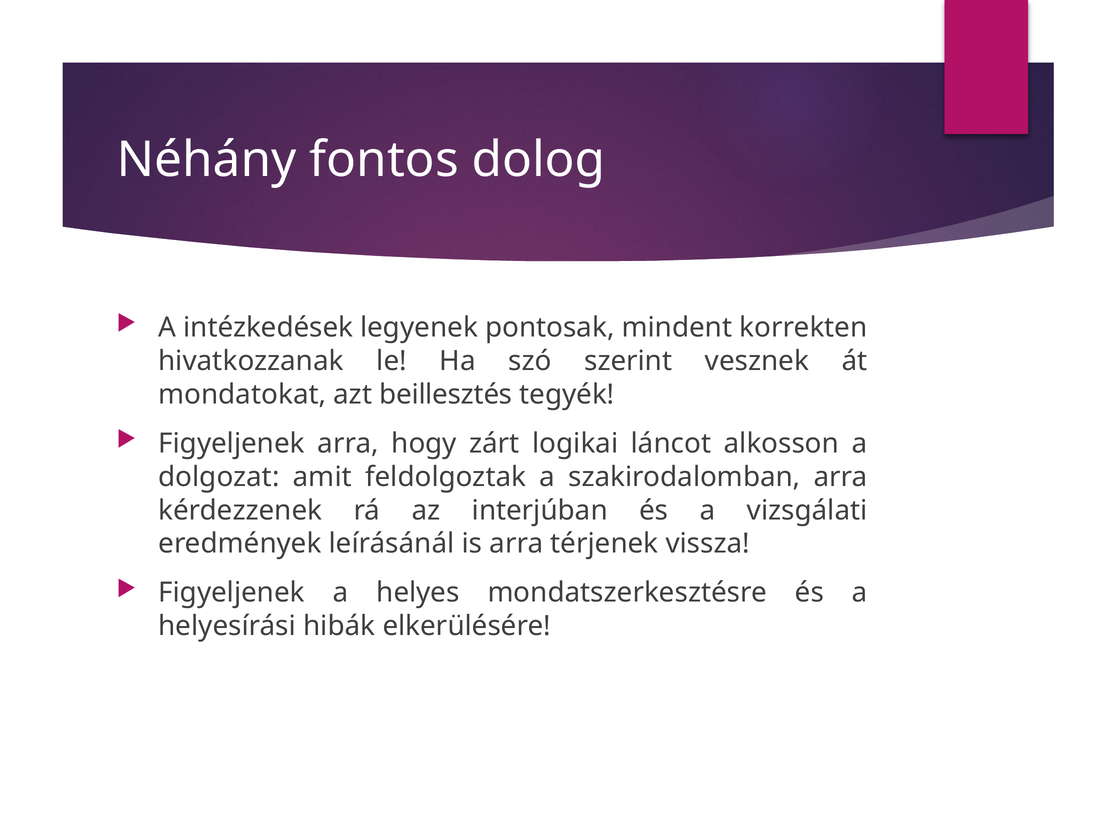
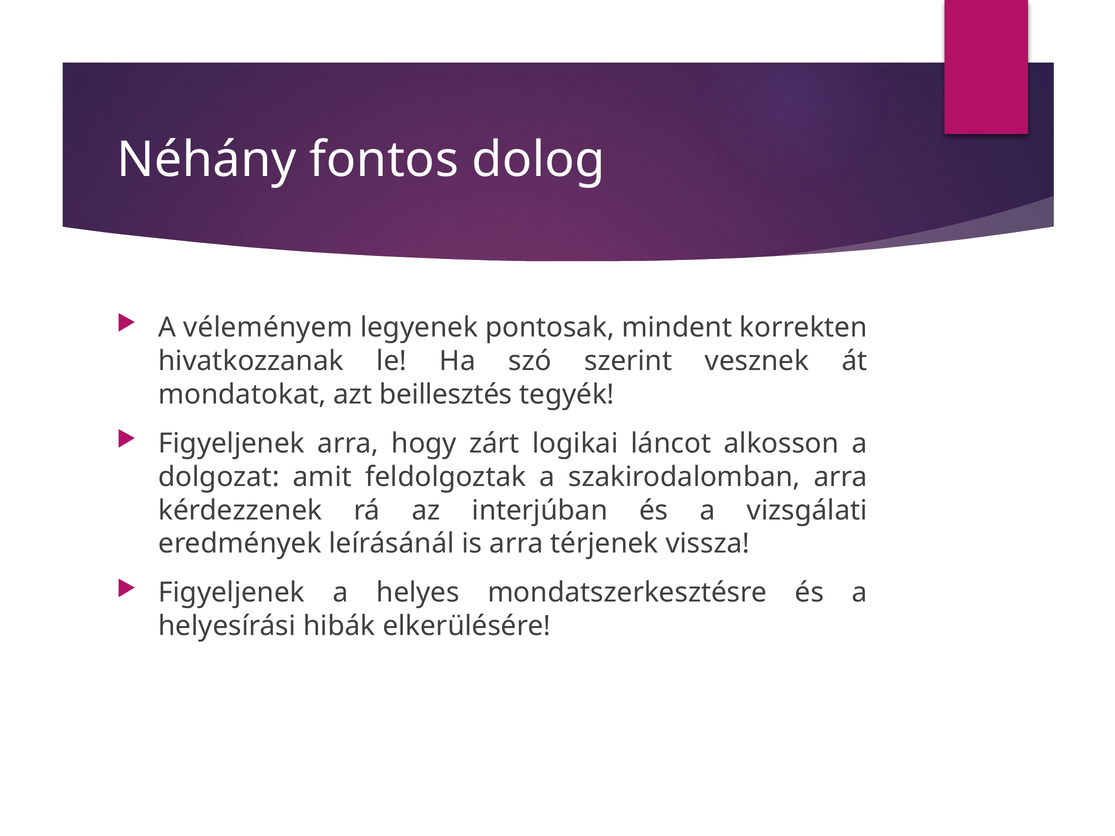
intézkedések: intézkedések -> véleményem (268, 328)
